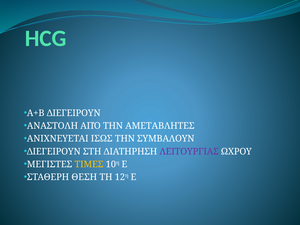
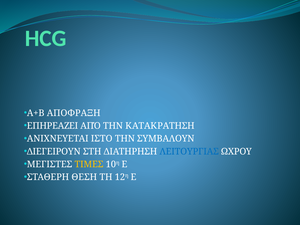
A+B ΔΙΕΓΕΙΡΟΥΝ: ΔΙΕΓΕΙΡΟΥΝ -> ΑΠΟΦΡΑΞΗ (74, 113)
ΑΝΑΣΤΟΛΗ: ΑΝΑΣΤΟΛΗ -> ΕΠΗΡΕΑΖΕΙ (52, 126)
AMEΤΑΒΛΗΤΕΣ: AMEΤΑΒΛΗΤΕΣ -> ΚΑΤΑΚΡΑΤΗΣΗ (160, 126)
ΙΣΩΣ: ΙΣΩΣ -> ΙΣΤΟ (102, 139)
ΛΕΙΤΟΥΡΓΙΑΣ colour: purple -> blue (189, 152)
